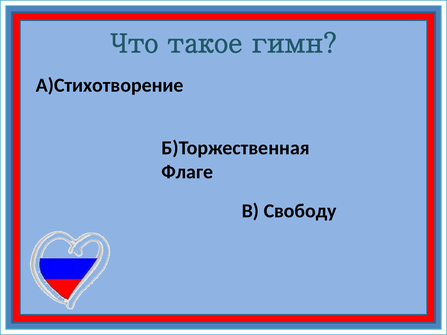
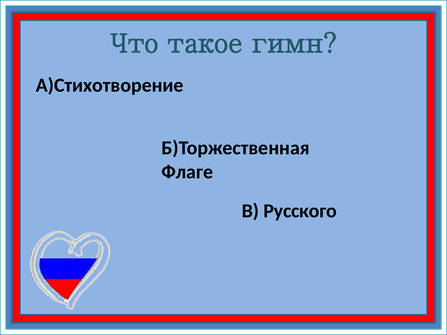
Свободу: Свободу -> Русского (300, 211)
